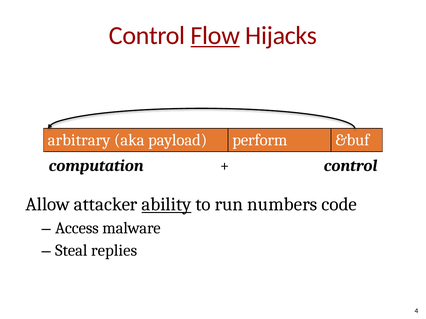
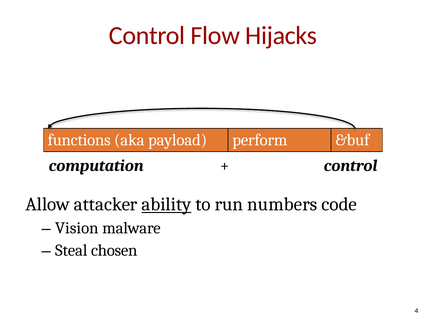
Flow underline: present -> none (215, 36)
arbitrary: arbitrary -> functions (79, 140)
Access: Access -> Vision (77, 228)
replies: replies -> chosen (114, 251)
